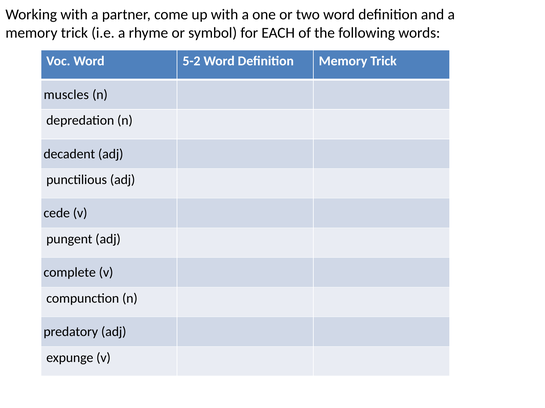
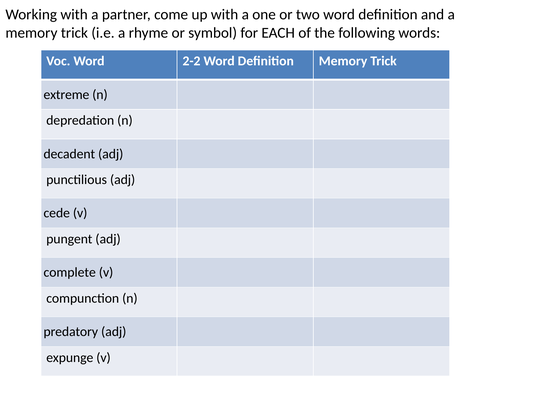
5-2: 5-2 -> 2-2 (192, 61)
muscles: muscles -> extreme (66, 95)
